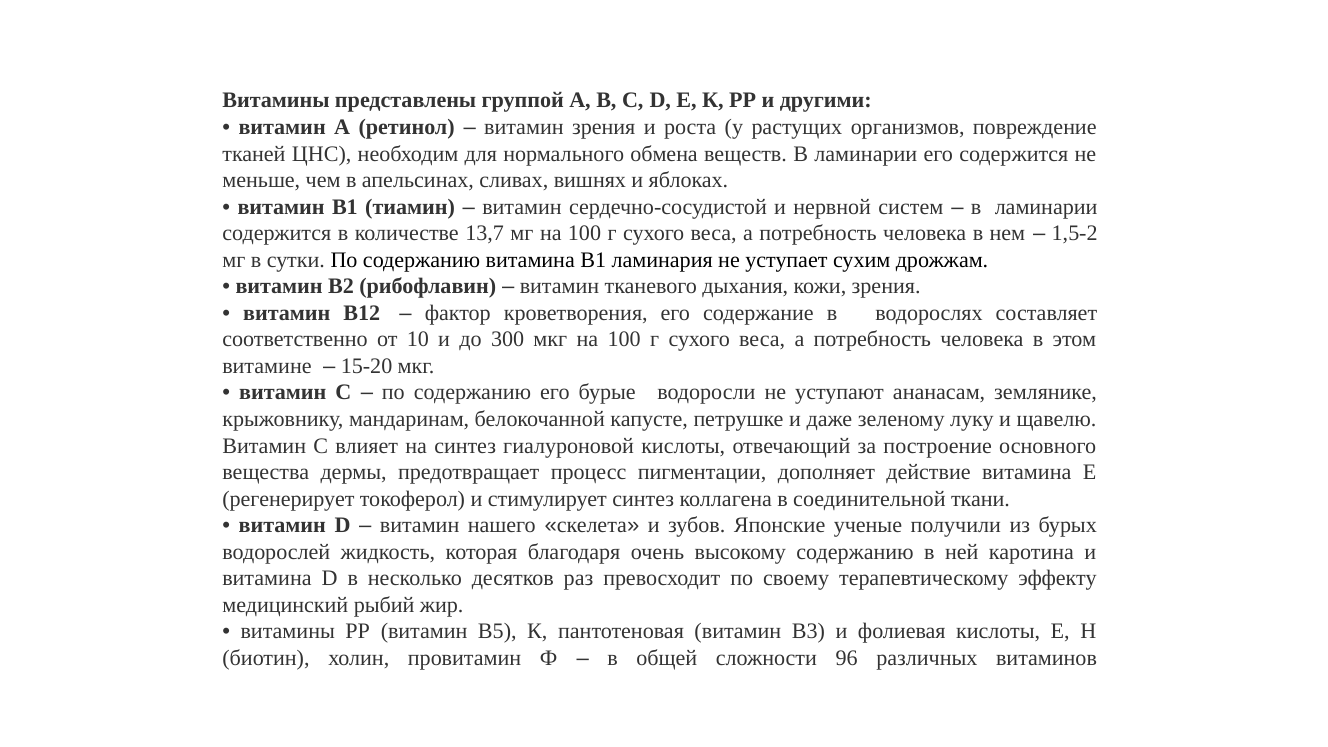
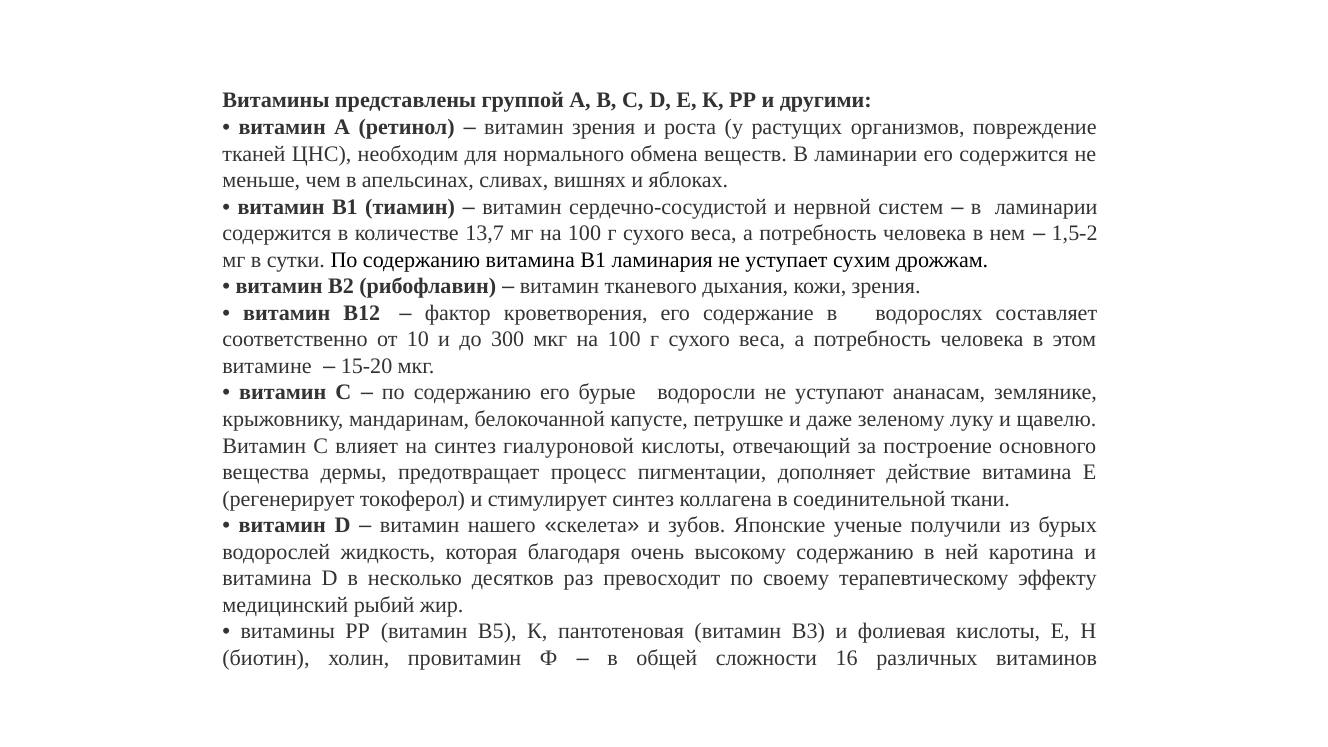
96: 96 -> 16 (847, 658)
